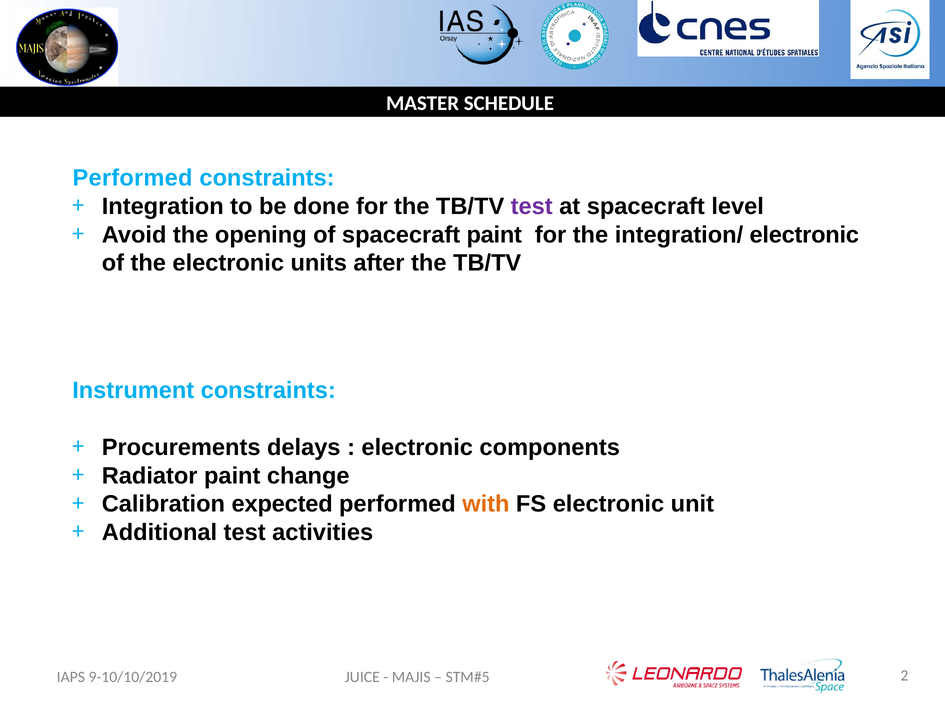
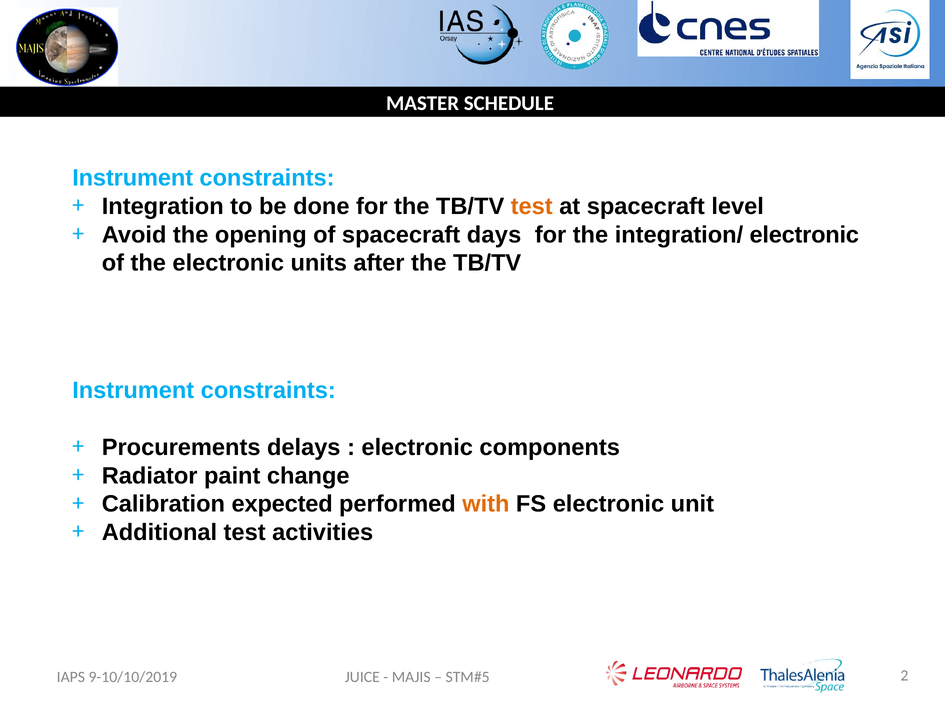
Performed: Performed -> Instrument (133, 178)
test colour: purple -> orange (532, 206)
spacecraft paint: paint -> days (494, 235)
